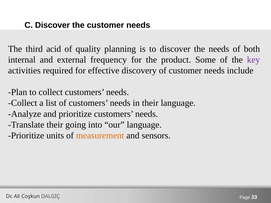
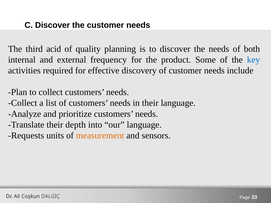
key colour: purple -> blue (254, 60)
going: going -> depth (76, 125)
Prioritize: Prioritize -> Requests (26, 136)
